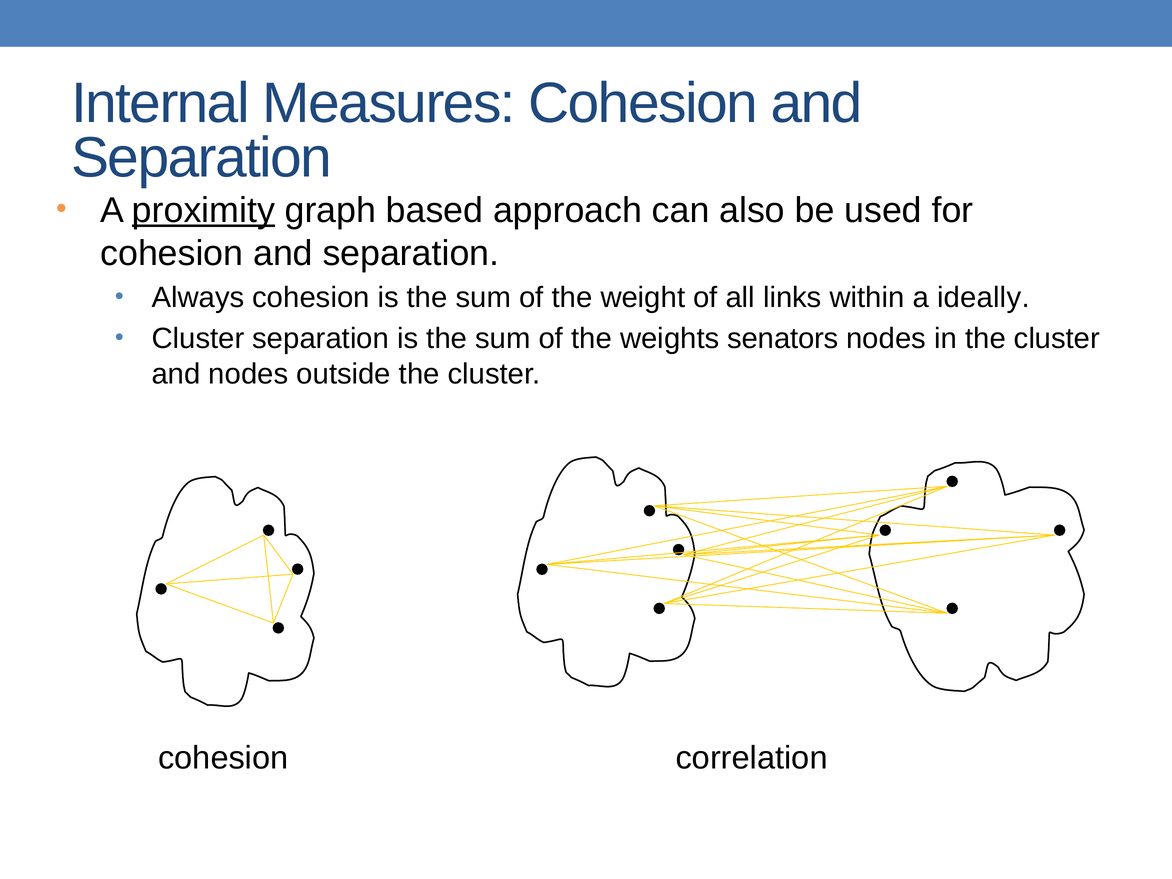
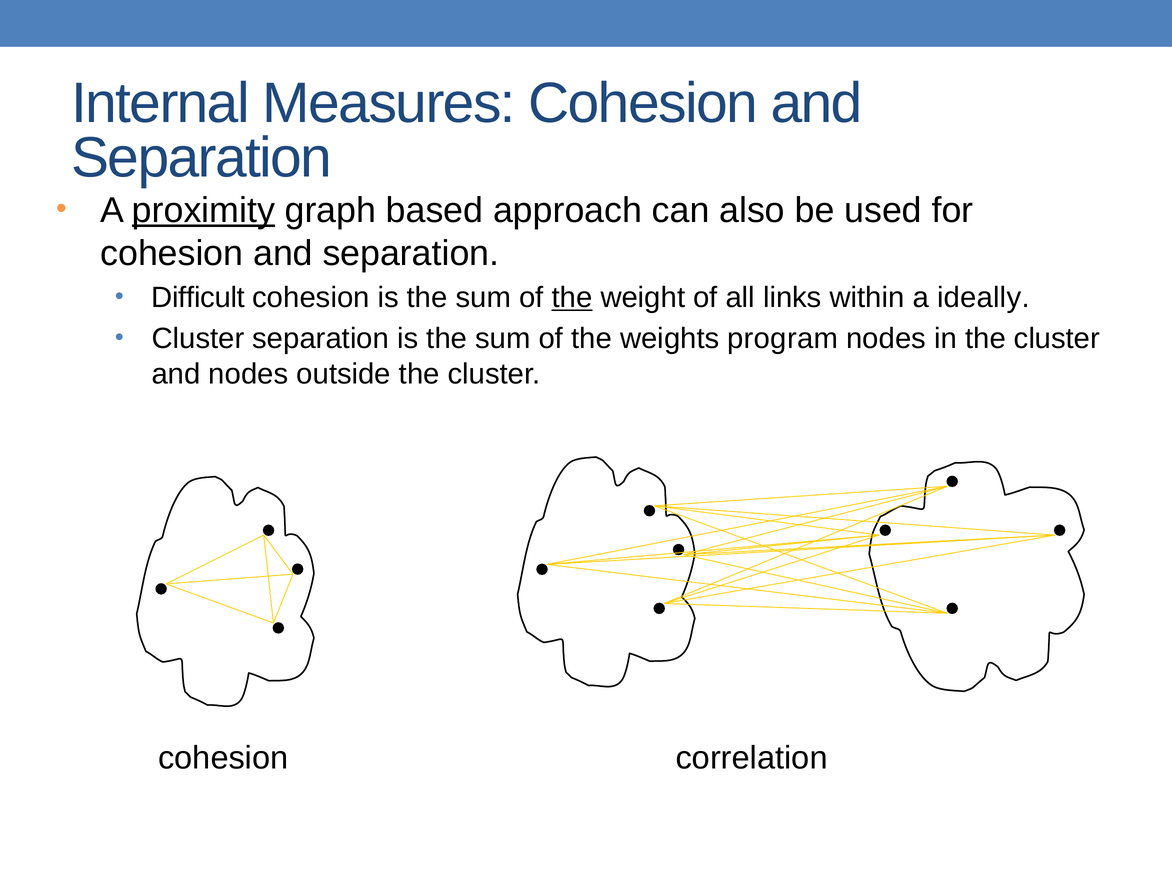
Always: Always -> Difficult (198, 298)
the underline: none -> present (572, 298)
senators: senators -> program (783, 339)
